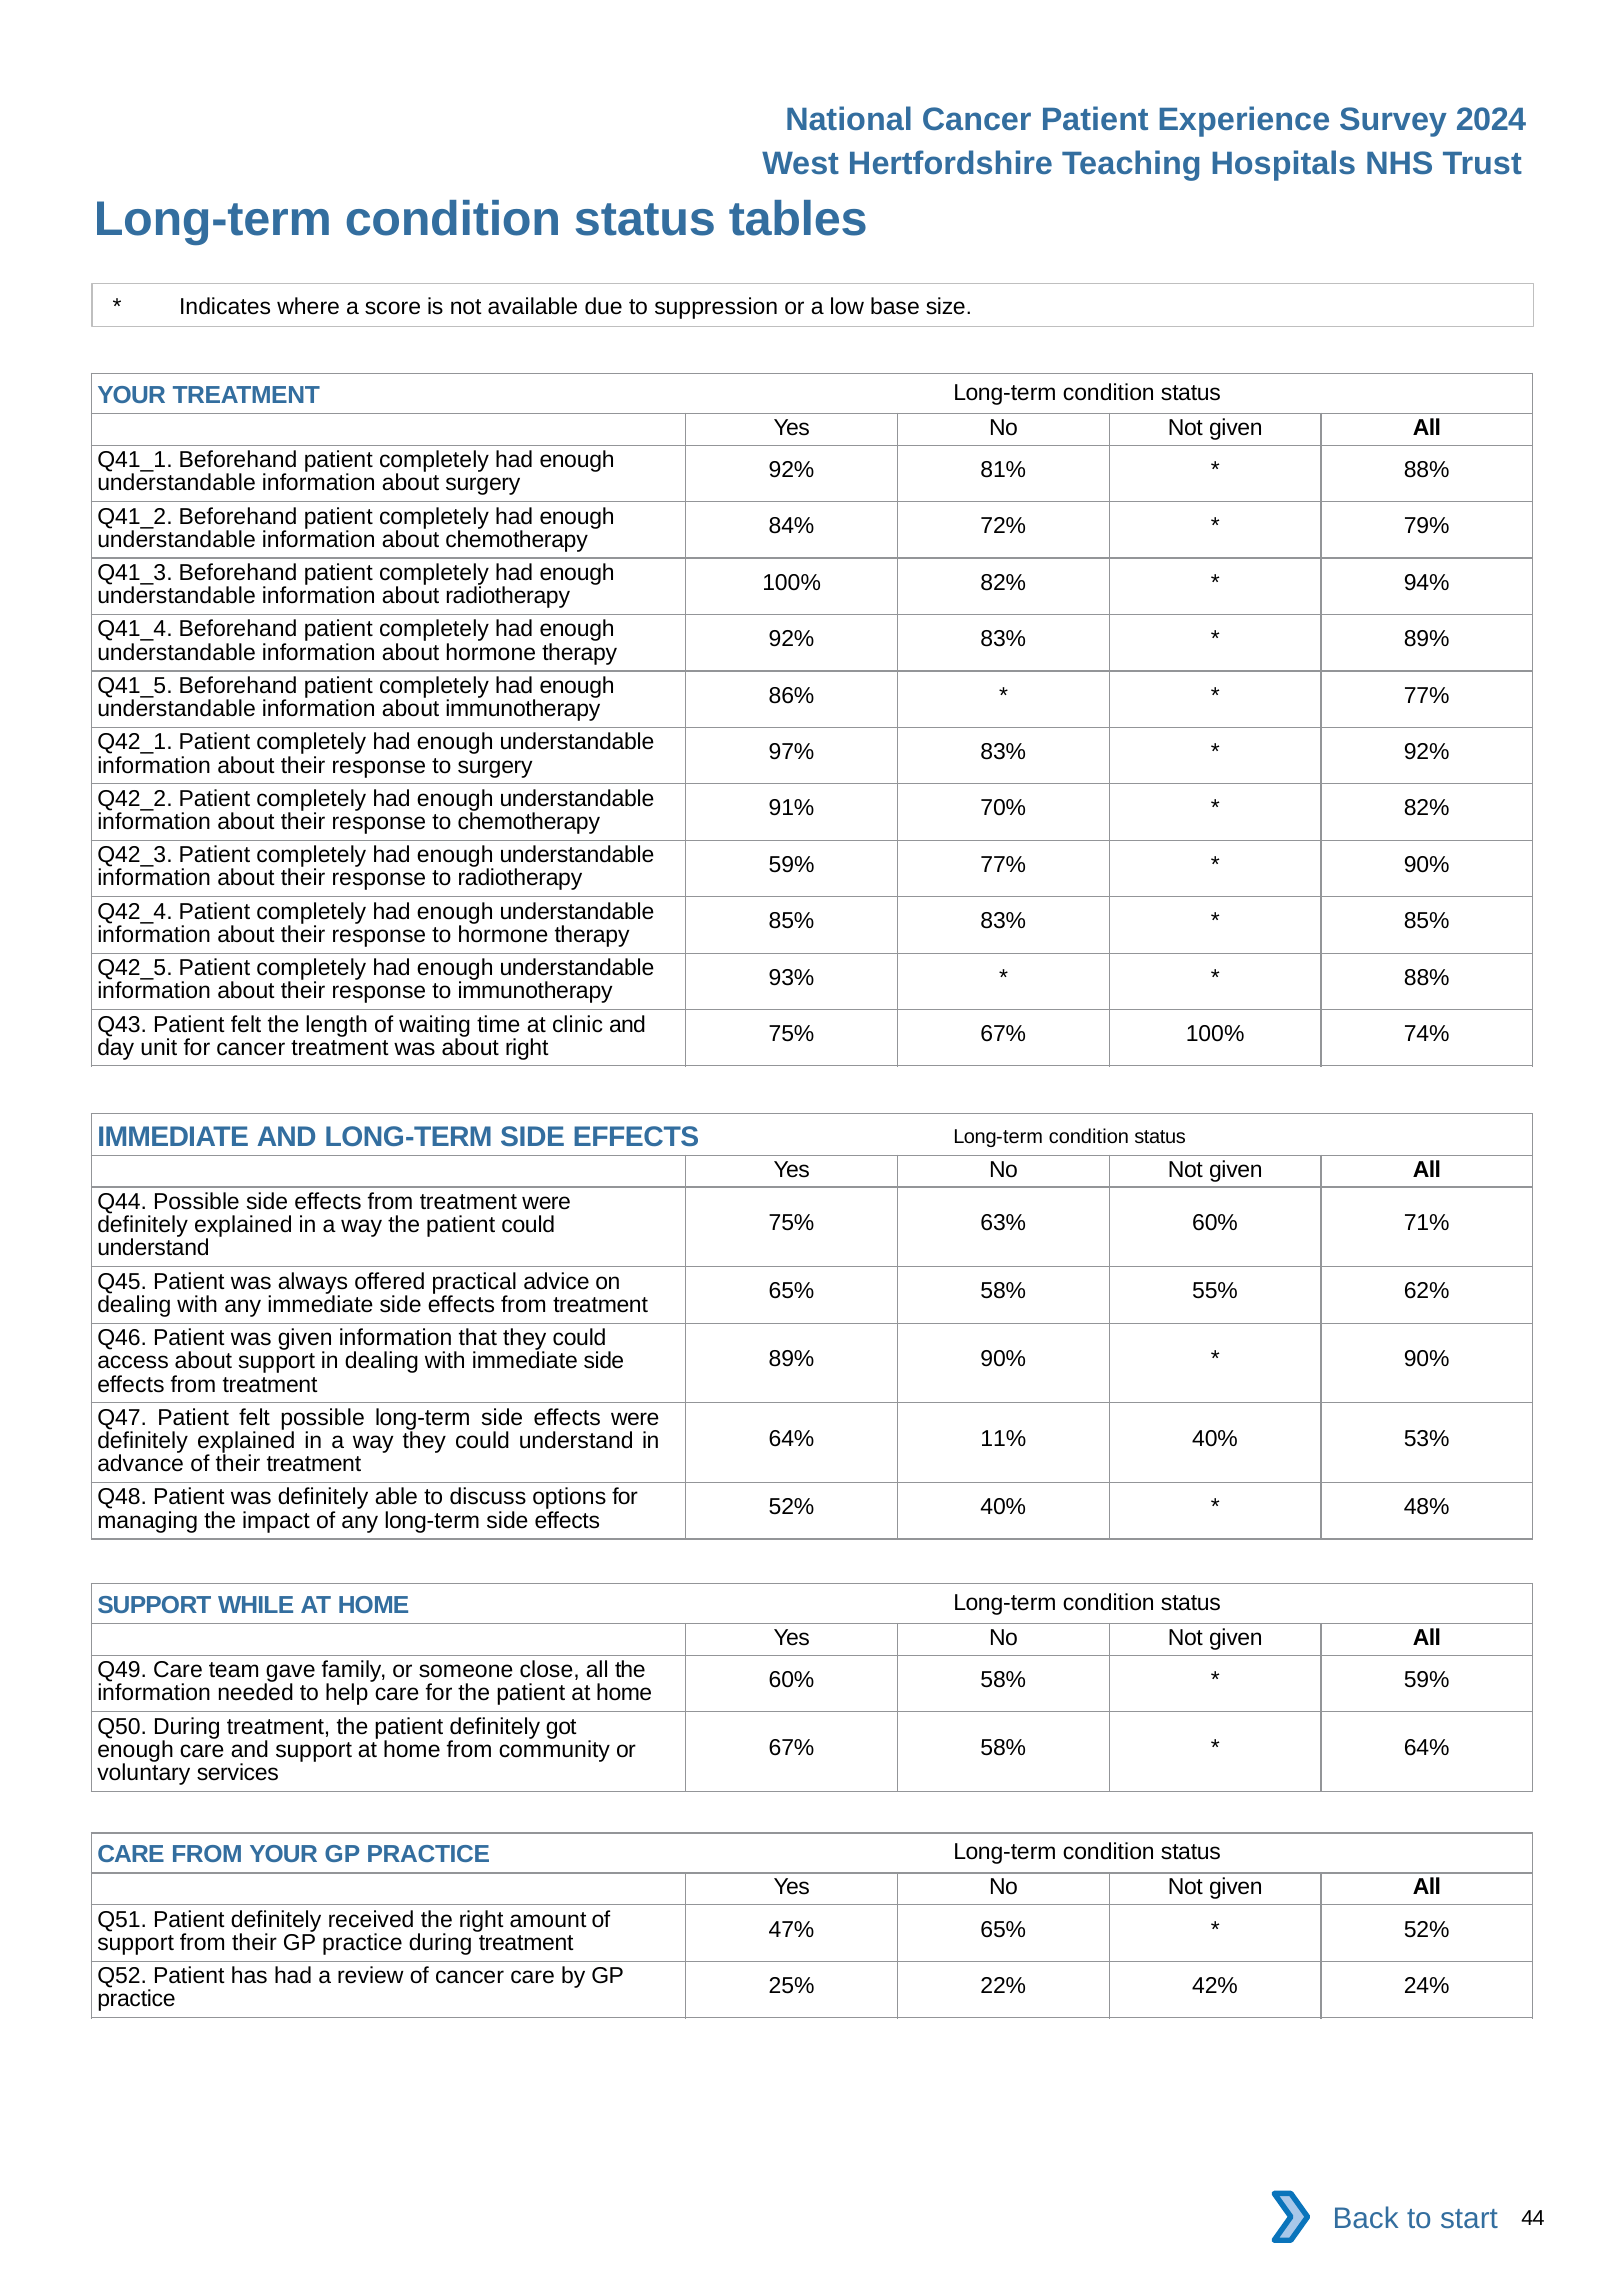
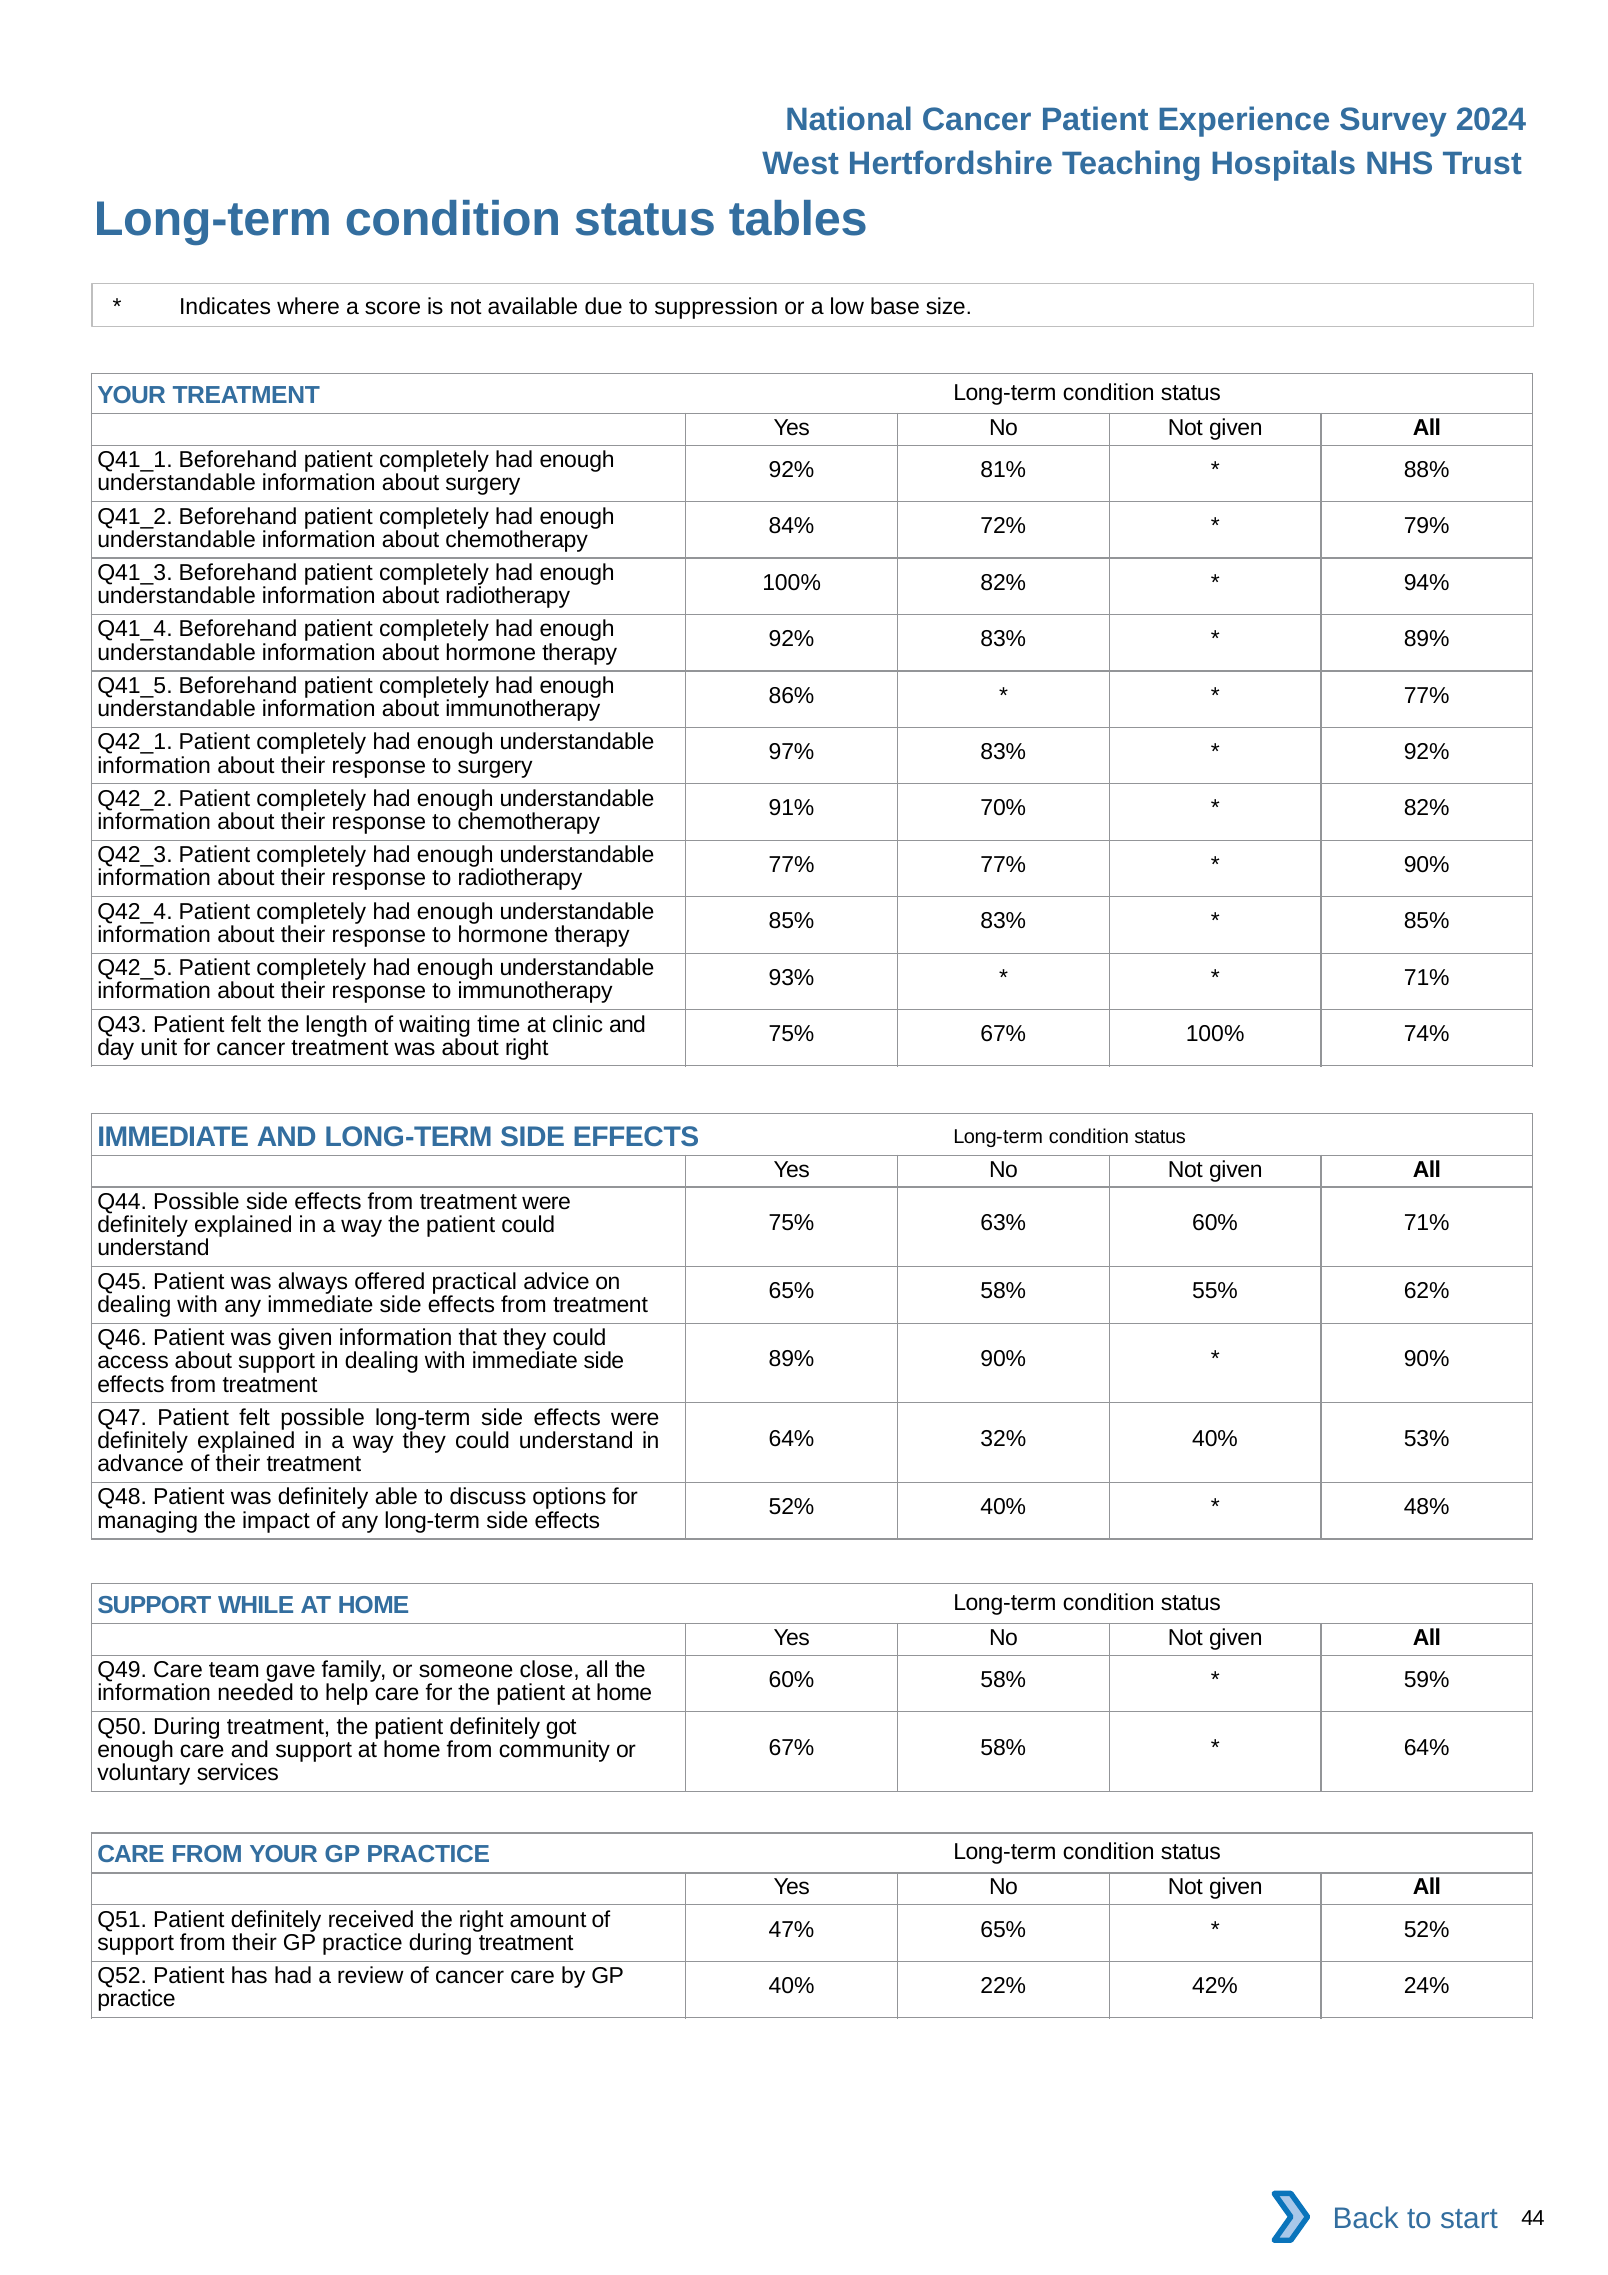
59%: 59% -> 77% (792, 865)
88%: 88% -> 71% (1427, 978)
11%: 11% -> 32% (1003, 1439)
25%: 25% -> 40% (792, 1986)
